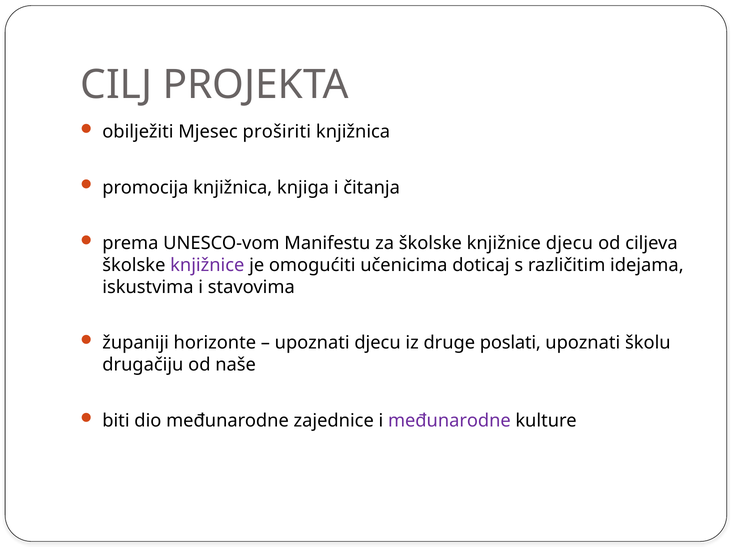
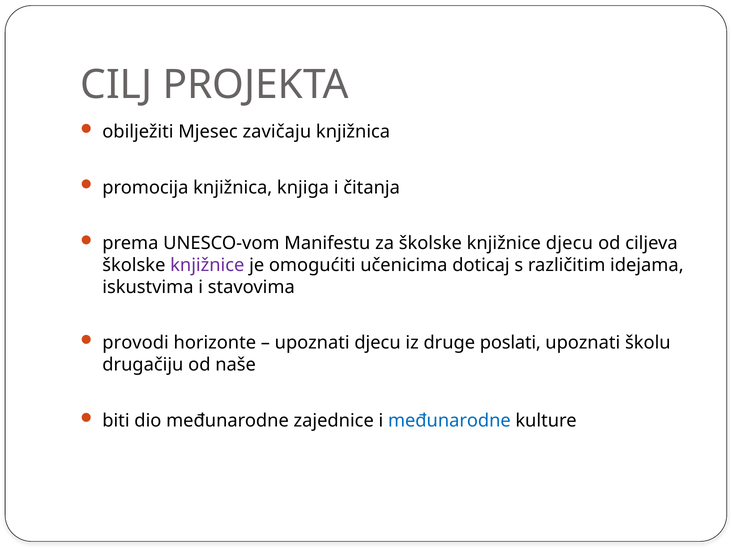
proširiti: proširiti -> zavičaju (277, 132)
županiji: županiji -> provodi (136, 343)
međunarodne colour: purple -> blue (449, 421)
